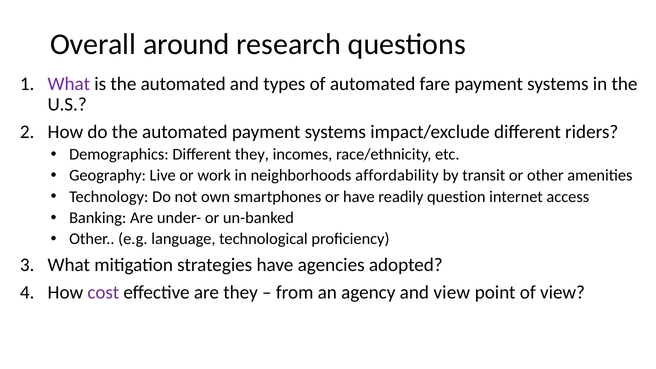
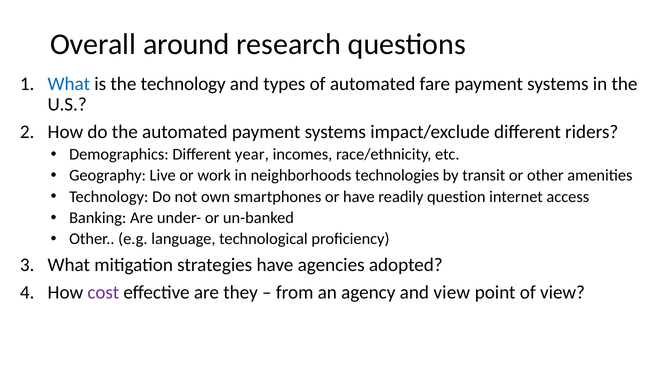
What colour: purple -> blue (69, 84)
is the automated: automated -> technology (183, 84)
Different they: they -> year (252, 154)
affordability: affordability -> technologies (397, 176)
